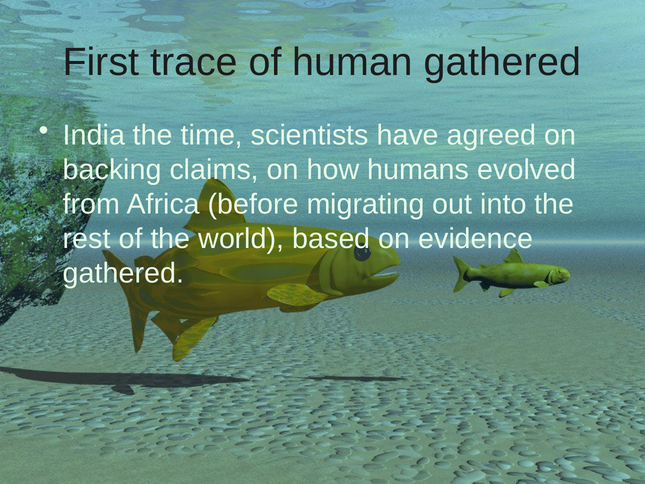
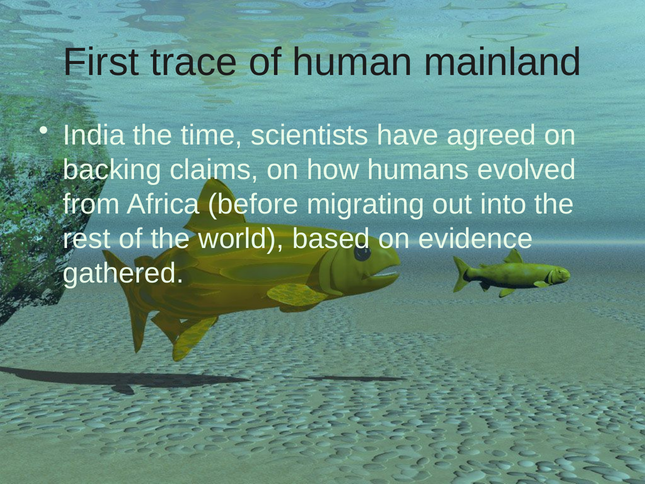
human gathered: gathered -> mainland (503, 62)
